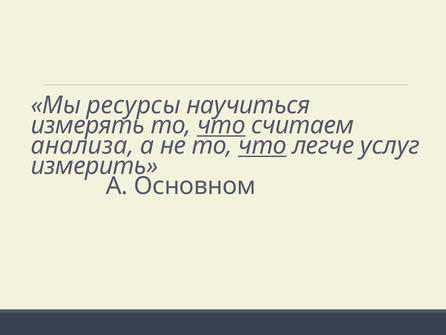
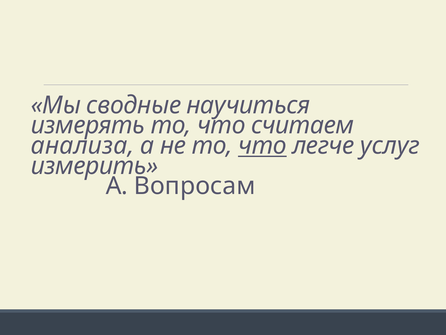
ресурсы: ресурсы -> сводные (134, 105)
что underline: present -> none (221, 125)
Основном: Основном -> Вопросам (195, 186)
